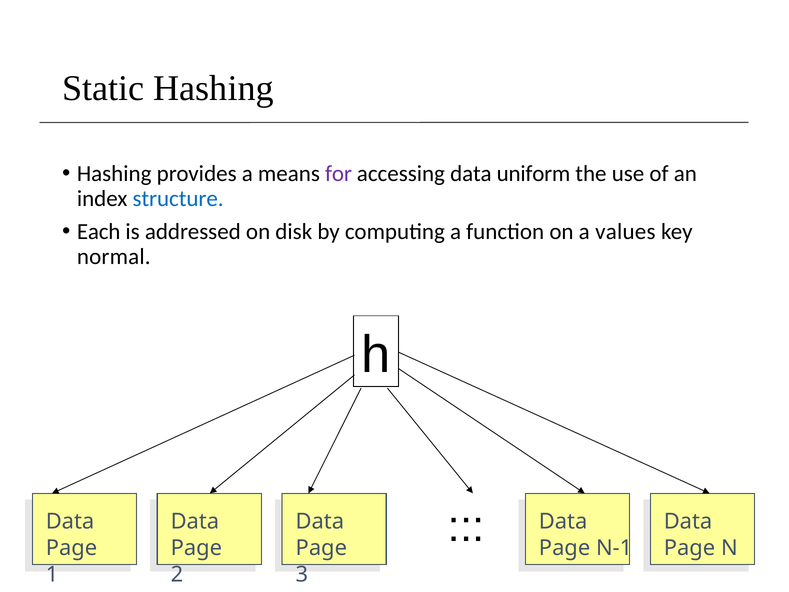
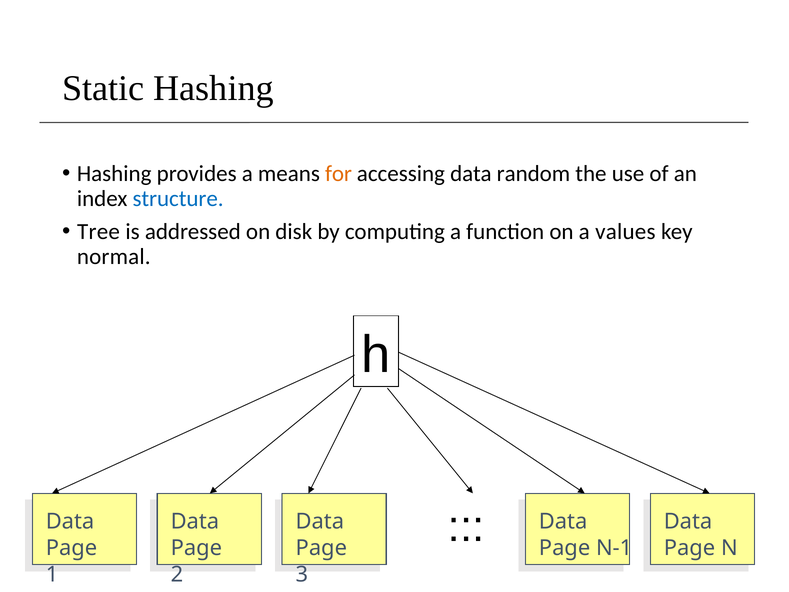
for colour: purple -> orange (338, 174)
uniform: uniform -> random (533, 174)
Each: Each -> Tree (98, 232)
